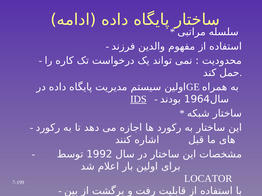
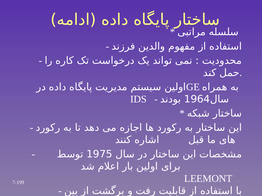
IDS underline: present -> none (138, 99)
1992: 1992 -> 1975 (99, 154)
LOCATOR: LOCATOR -> LEEMONT (208, 179)
